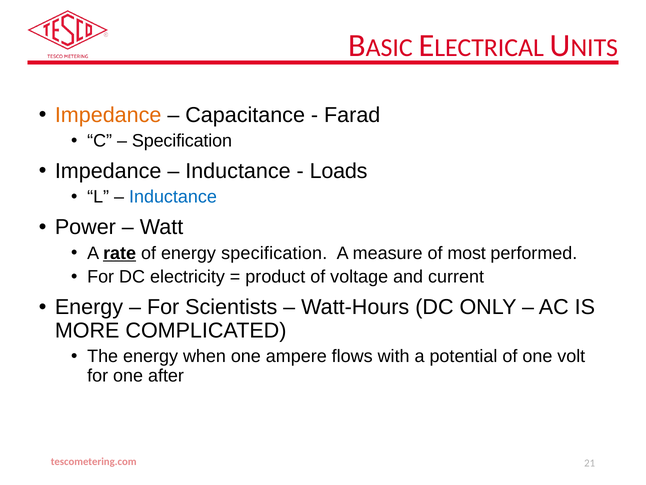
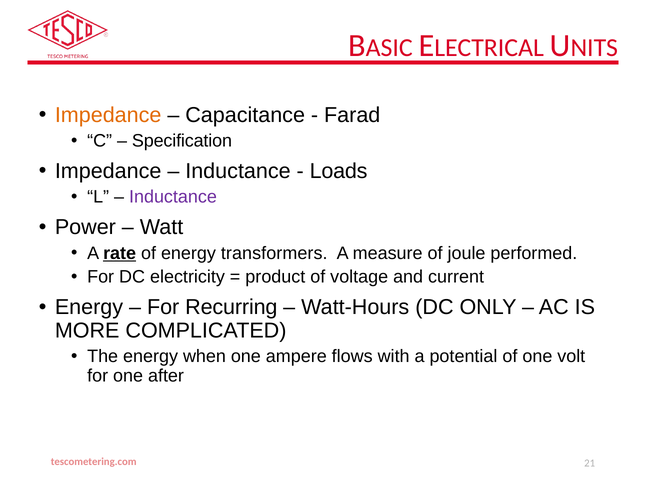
Inductance colour: blue -> purple (173, 197)
energy specification: specification -> transformers (274, 253)
most: most -> joule (467, 253)
Scientists: Scientists -> Recurring (231, 307)
